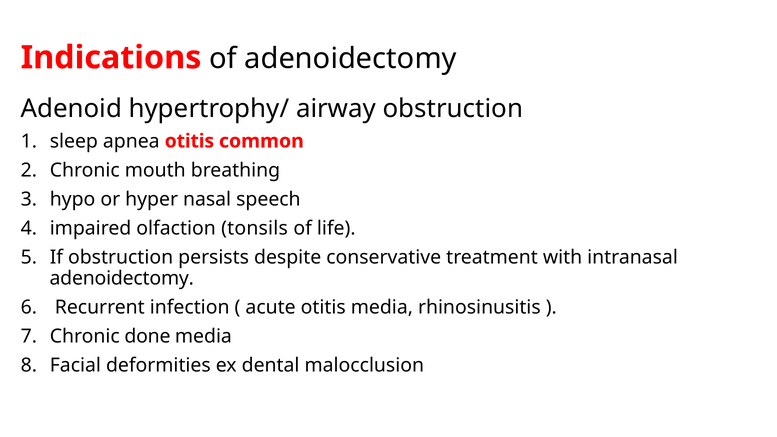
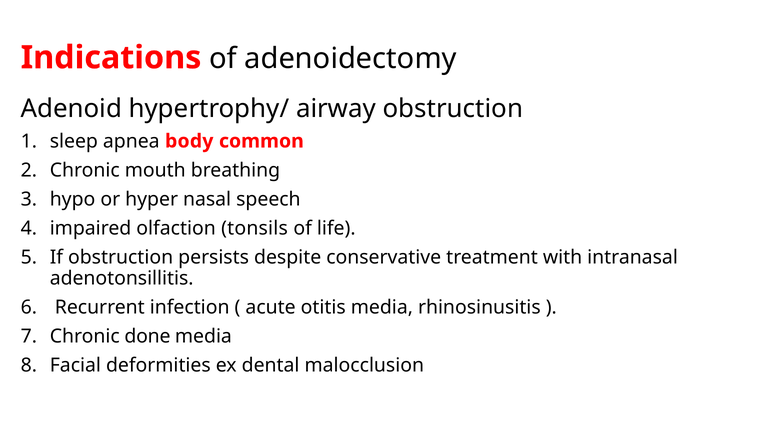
apnea otitis: otitis -> body (189, 141)
adenoidectomy: adenoidectomy -> adenotonsillitis (122, 278)
